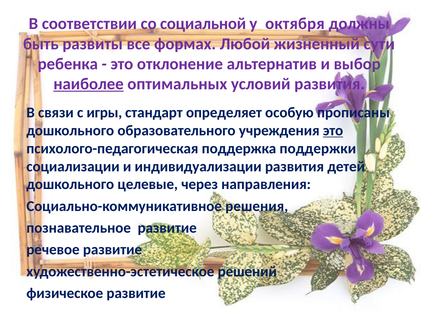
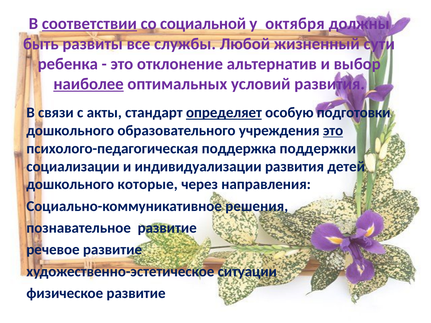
соответствии underline: none -> present (89, 24)
формах: формах -> службы (185, 44)
игры: игры -> акты (104, 113)
определяет underline: none -> present (224, 113)
прописаны: прописаны -> подготовки (354, 113)
целевые: целевые -> которые (148, 185)
решений: решений -> ситуации (247, 272)
